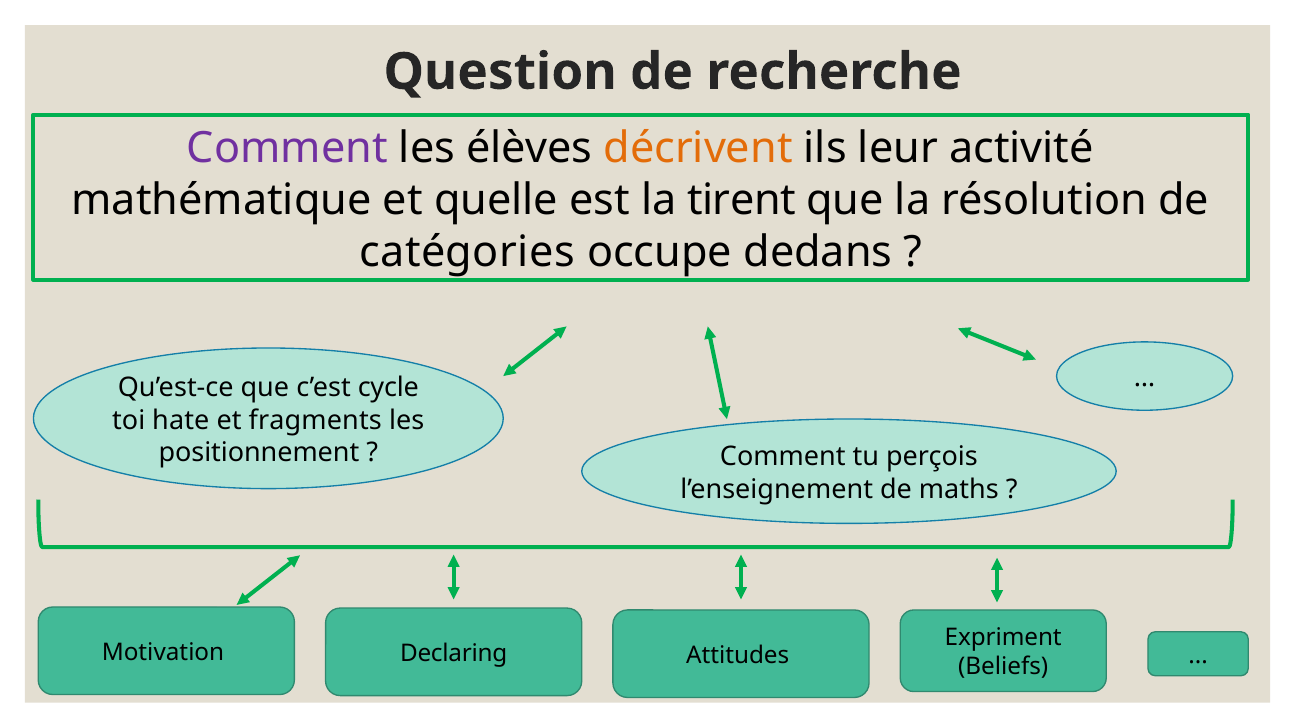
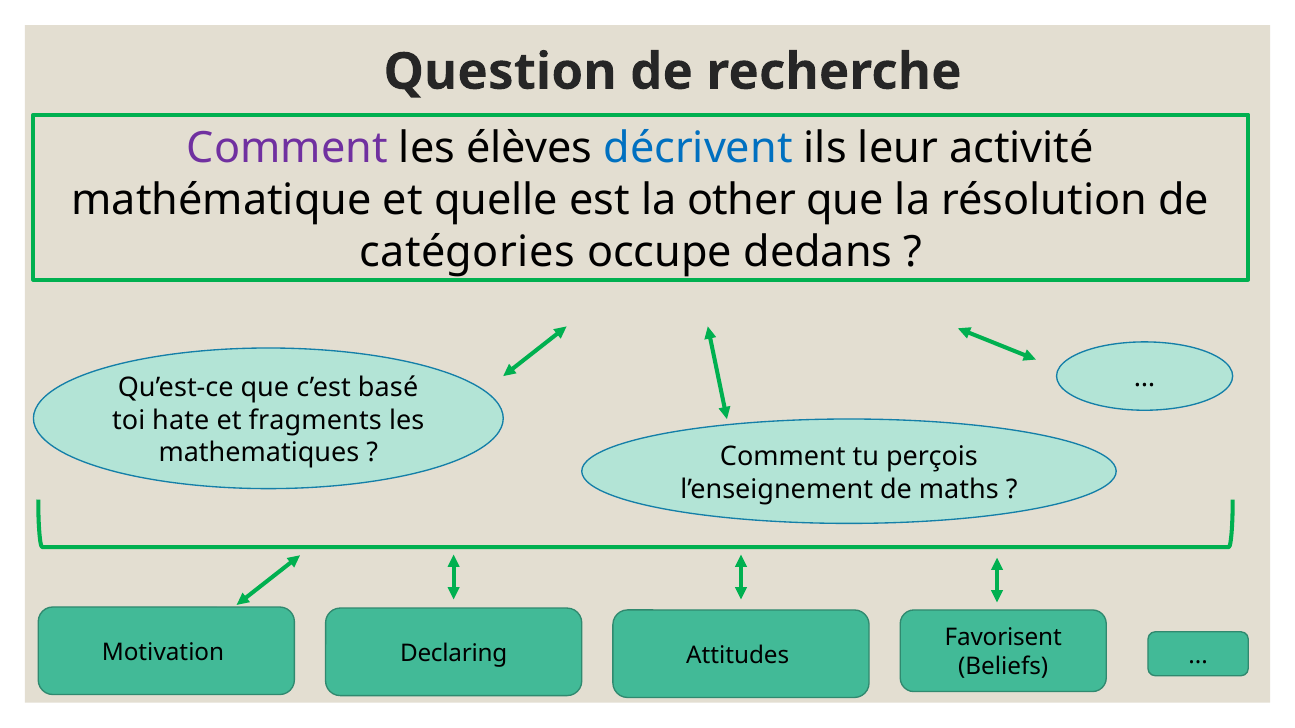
décrivent colour: orange -> blue (698, 148)
tirent: tirent -> other (742, 200)
cycle: cycle -> basé (388, 388)
positionnement: positionnement -> mathematiques (259, 453)
Expriment: Expriment -> Favorisent (1003, 638)
